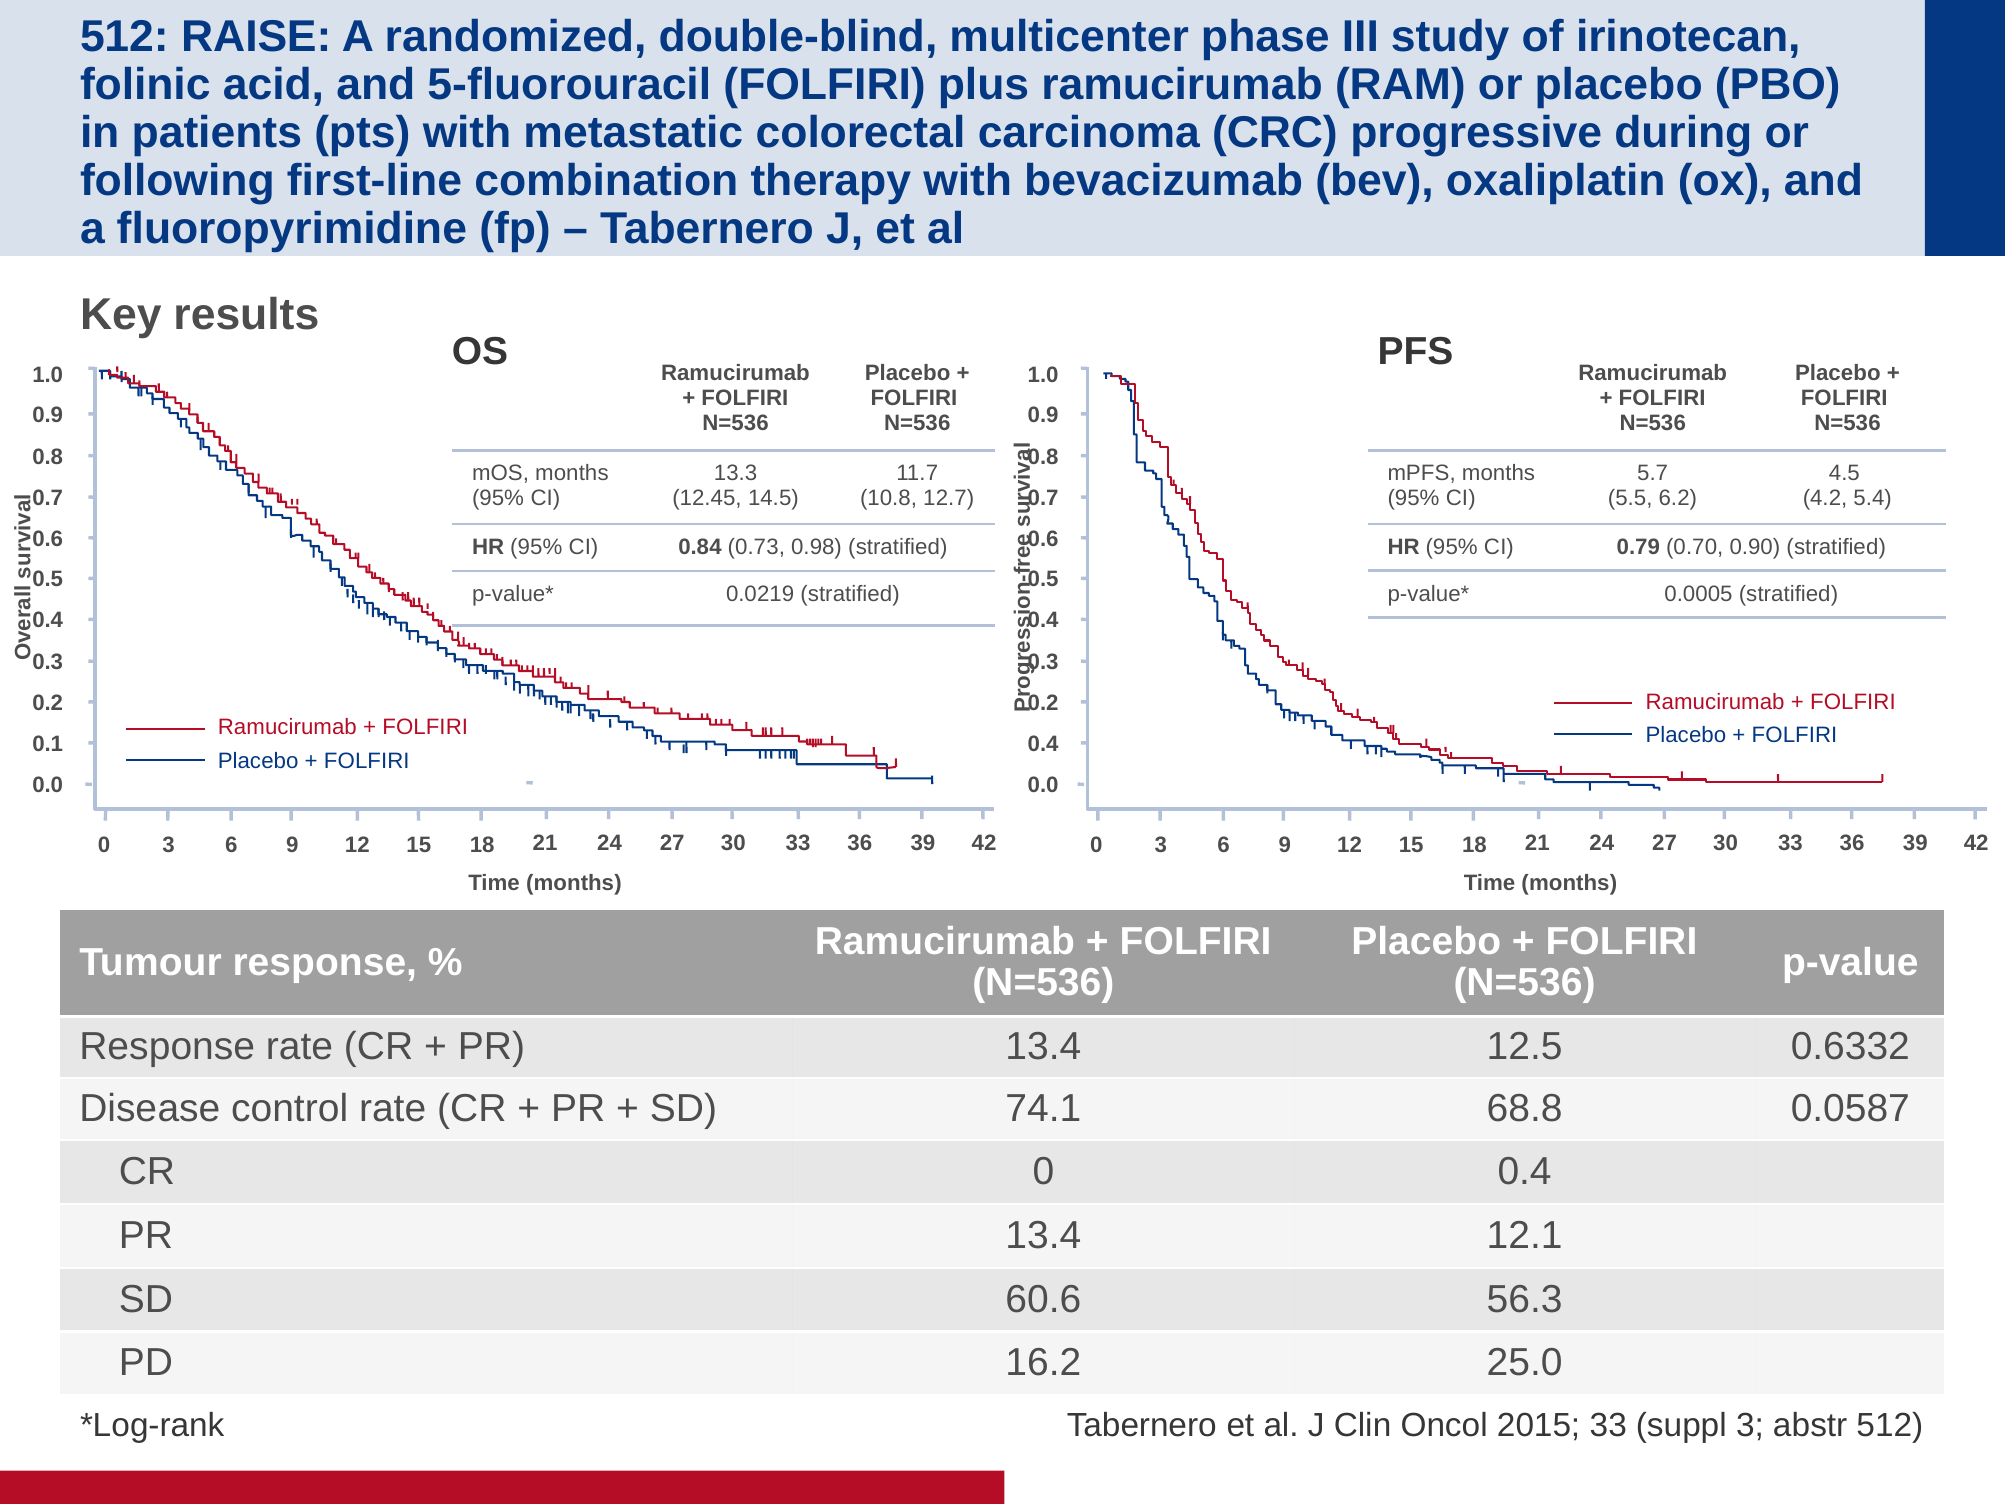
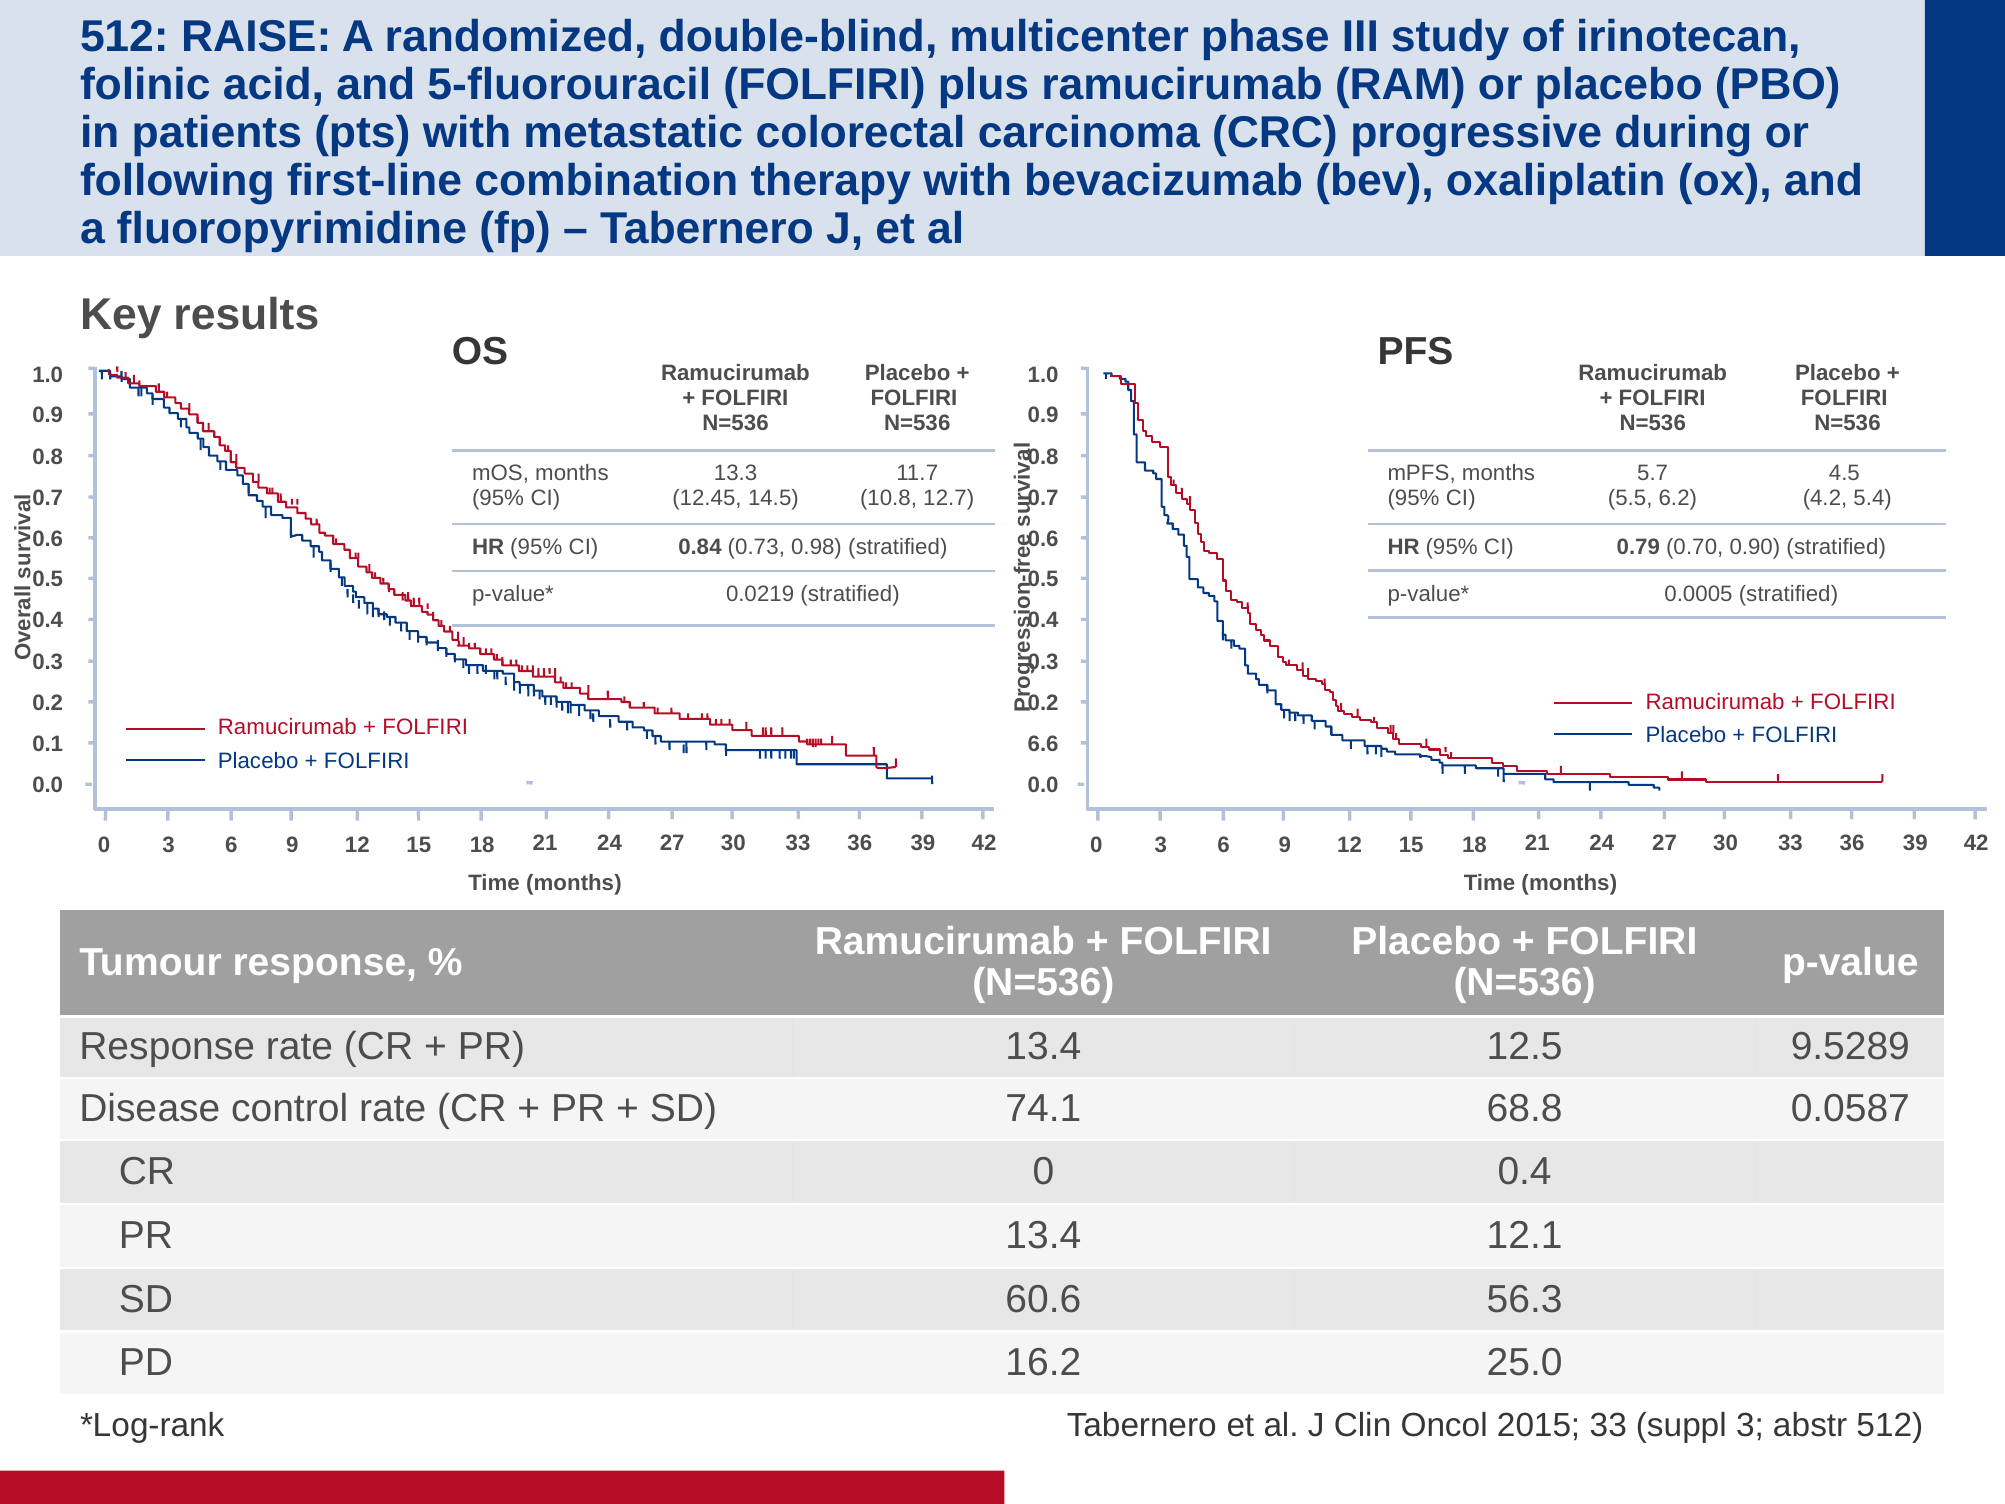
0.4: 0.4 -> 6.6 (1043, 744)
0.6332: 0.6332 -> 9.5289 (1850, 1047)
